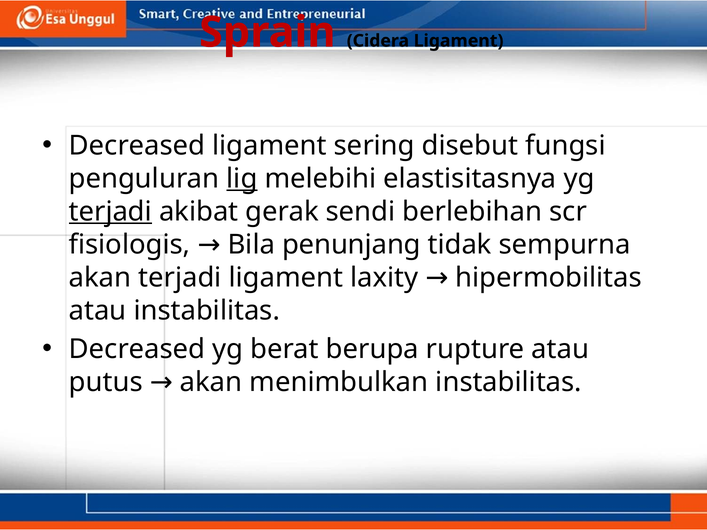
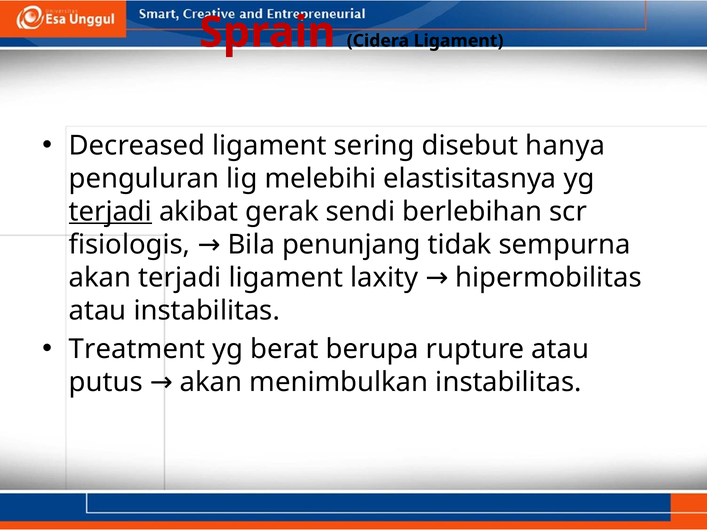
fungsi: fungsi -> hanya (565, 146)
lig underline: present -> none (242, 179)
Decreased: Decreased -> Treatment (137, 349)
